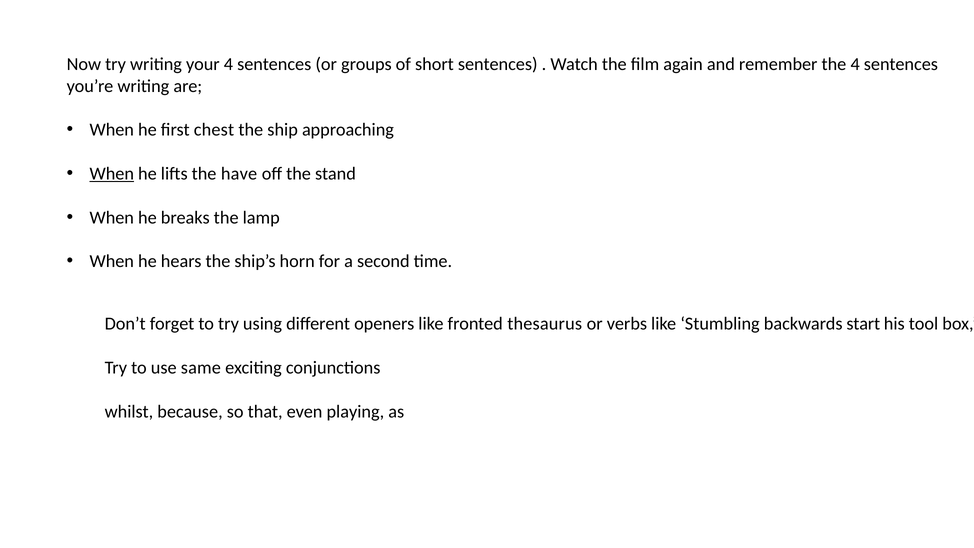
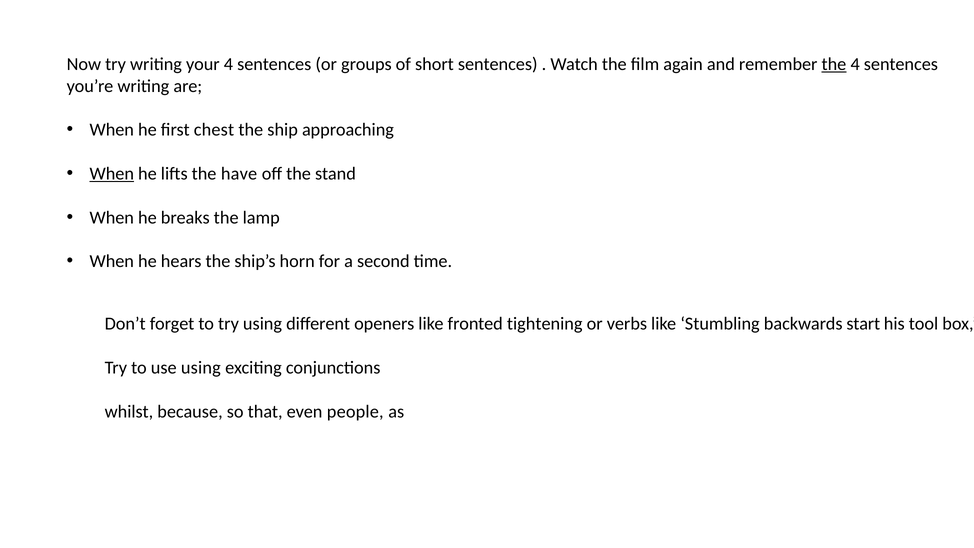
the underline: none -> present (834, 64)
thesaurus: thesaurus -> tightening (545, 324)
use same: same -> using (201, 368)
playing: playing -> people (355, 411)
